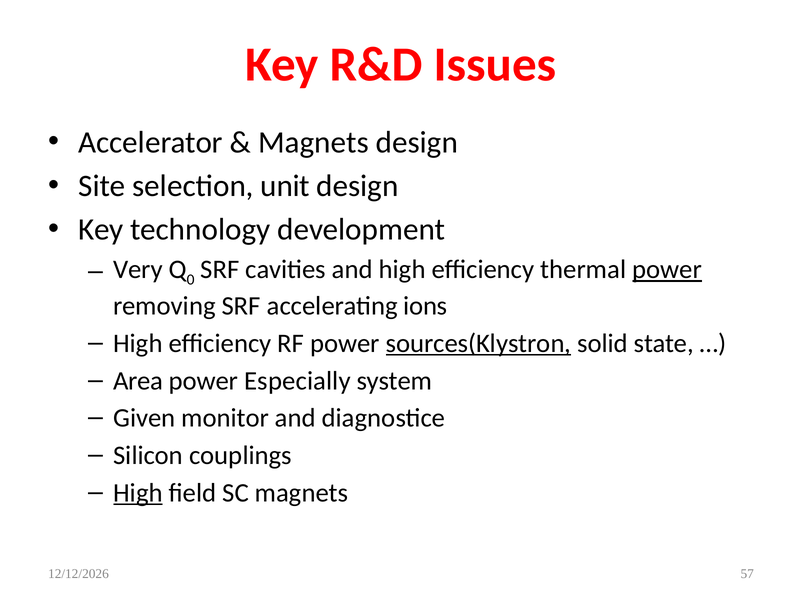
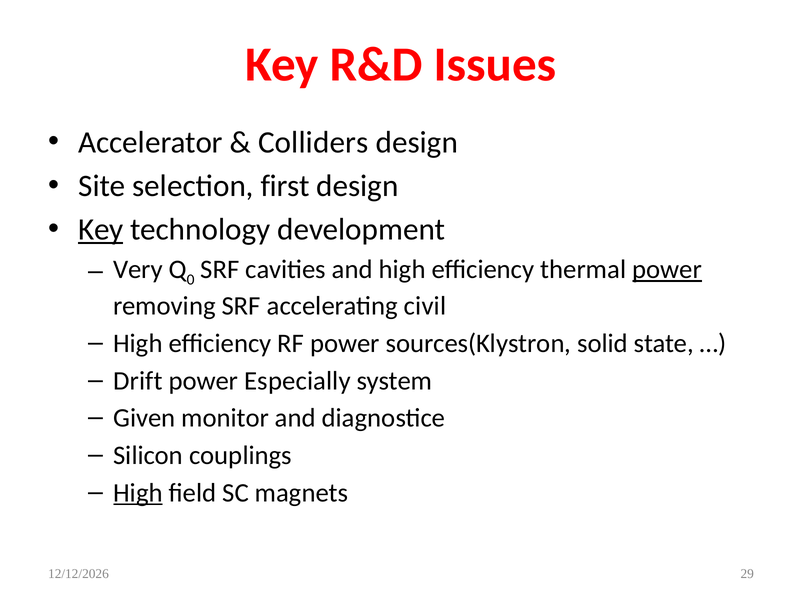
Magnets: Magnets -> Colliders (313, 142)
unit: unit -> first (285, 186)
Key underline: none -> present (101, 230)
ions: ions -> civil (425, 306)
sources(Klystron underline: present -> none (478, 344)
Area: Area -> Drift (138, 381)
57: 57 -> 29 (747, 574)
